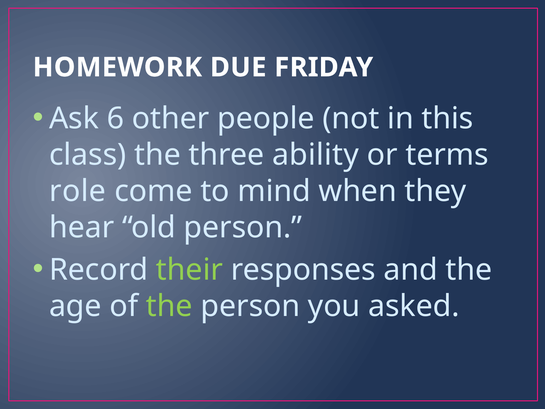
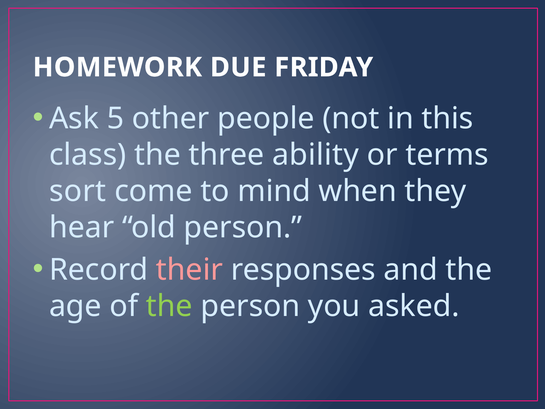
6: 6 -> 5 (115, 118)
role: role -> sort (78, 191)
their colour: light green -> pink (189, 270)
